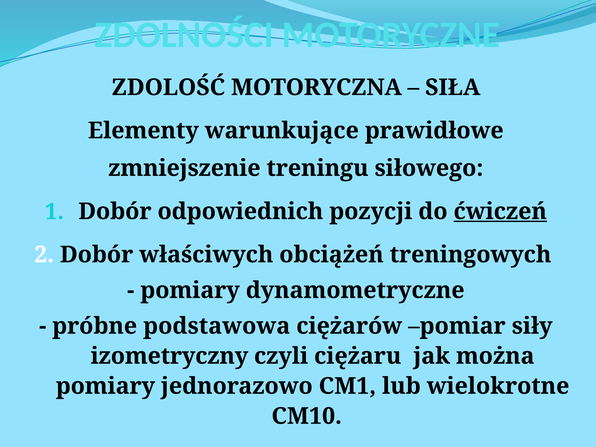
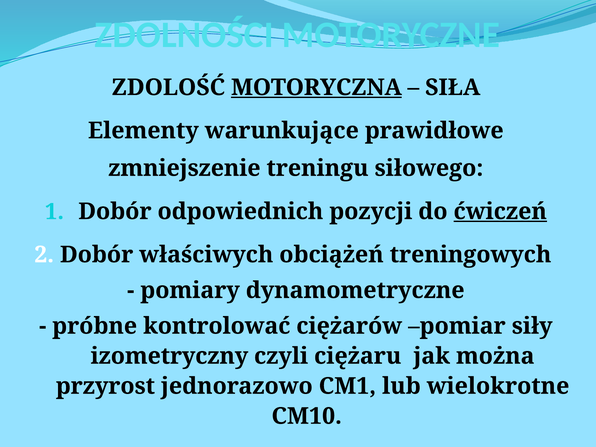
MOTORYCZNA underline: none -> present (316, 87)
podstawowa: podstawowa -> kontrolować (217, 326)
pomiary: pomiary -> przyrost (105, 386)
